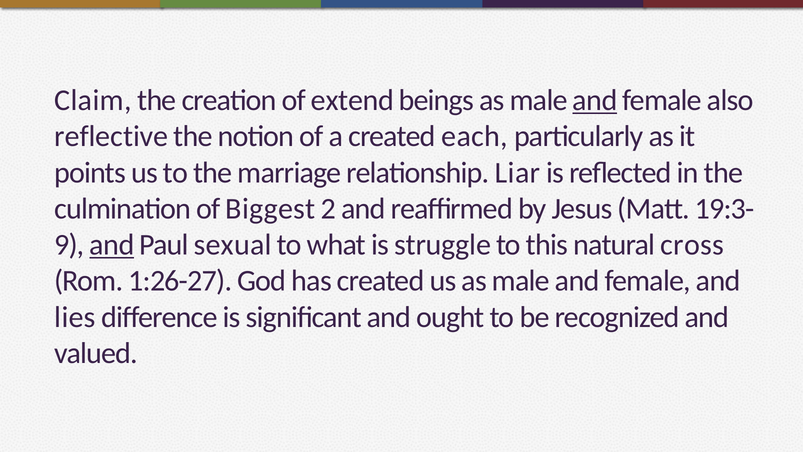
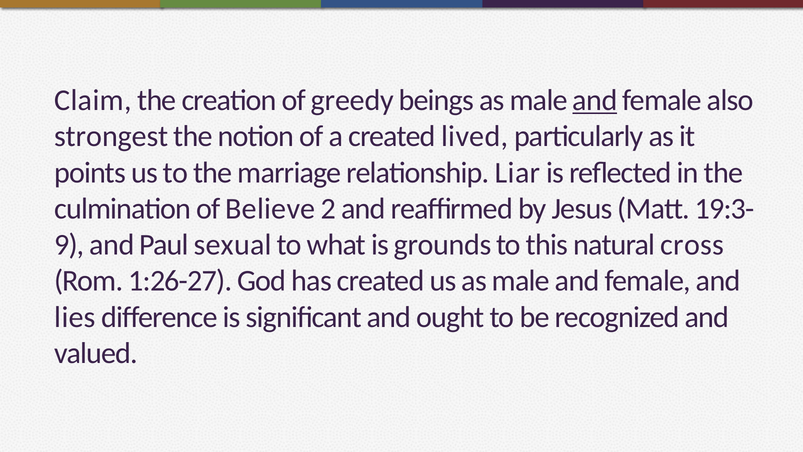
extend: extend -> greedy (352, 100)
reflective: reflective -> strongest (111, 136)
each: each -> lived (475, 136)
Biggest: Biggest -> Believe (270, 209)
and underline: present -> none (112, 245)
struggle: struggle -> grounds (443, 245)
